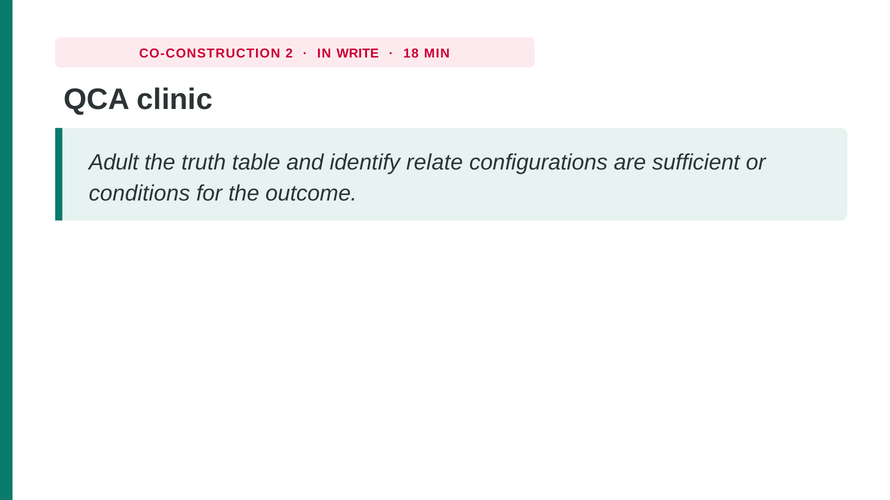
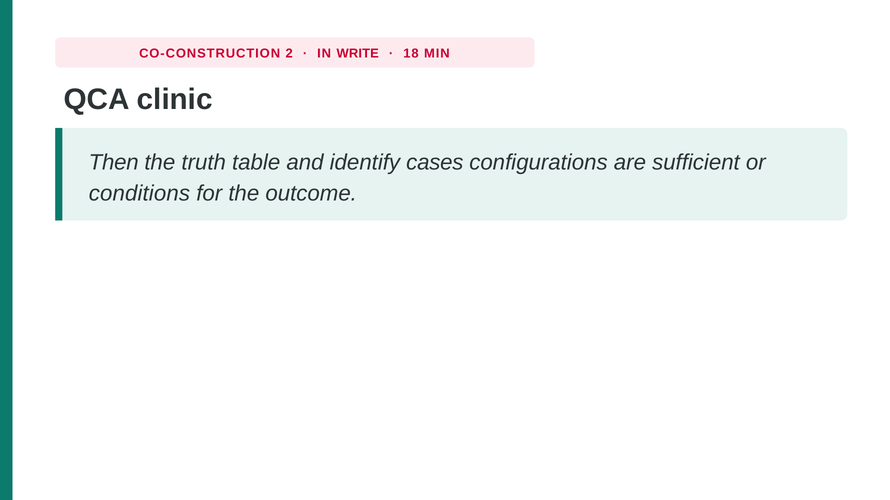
Adult: Adult -> Then (114, 163)
relate: relate -> cases (435, 163)
